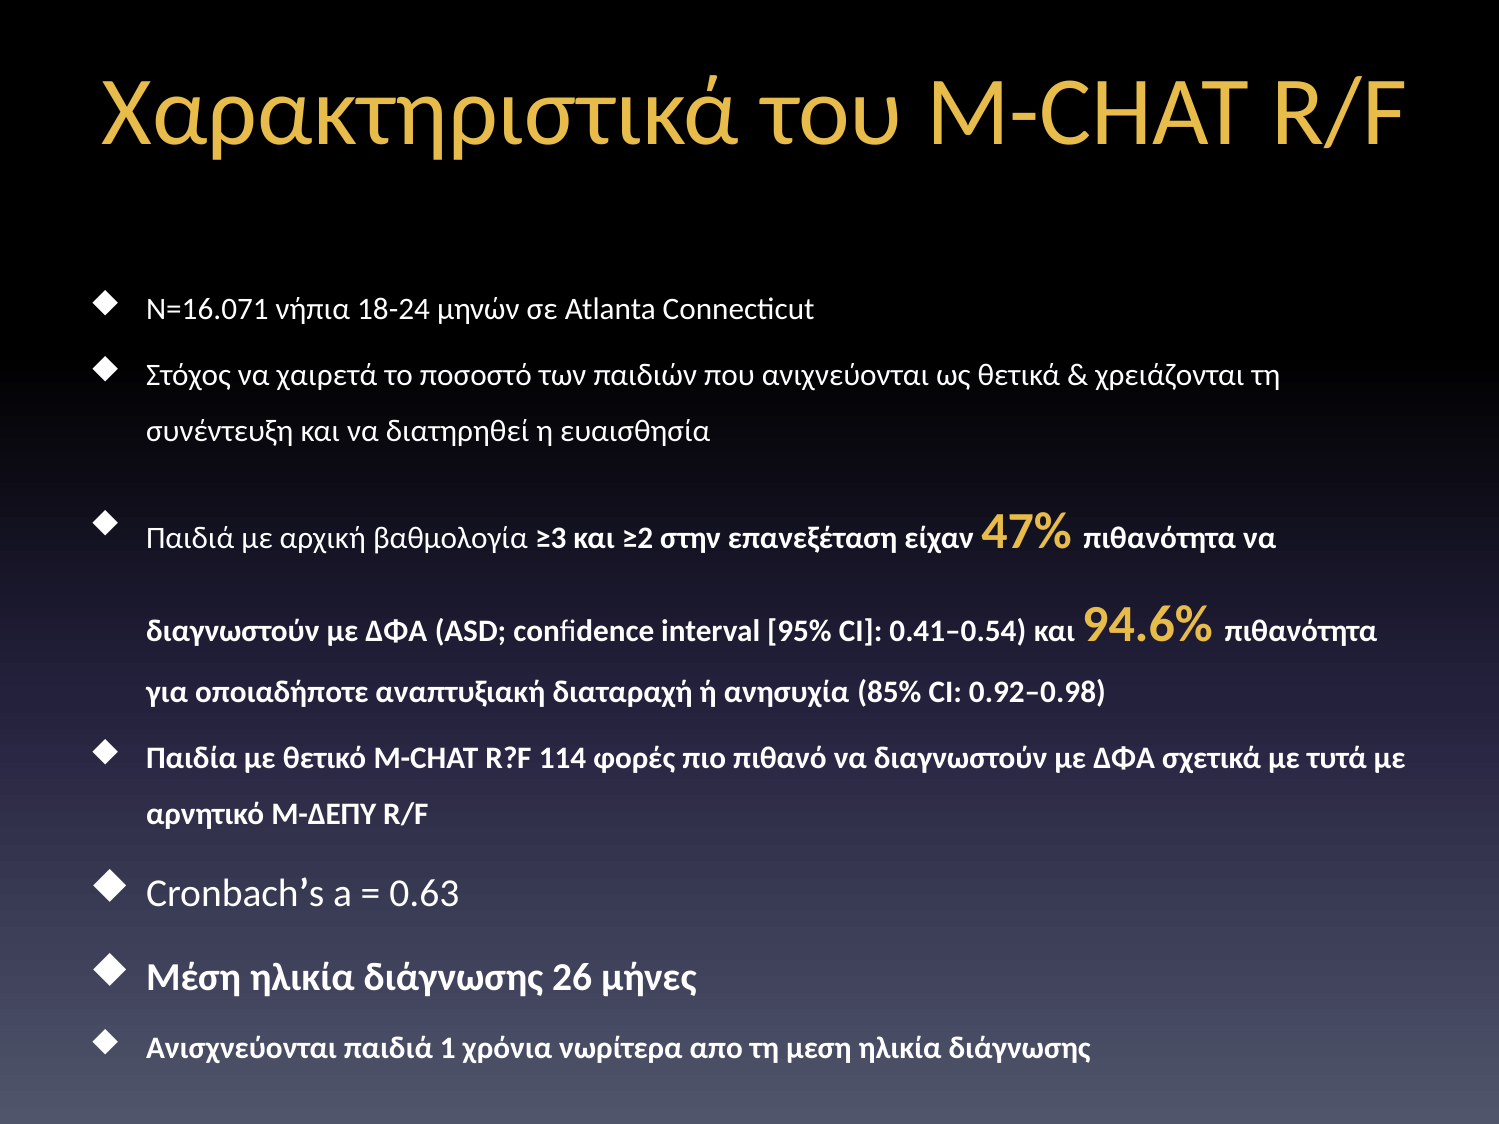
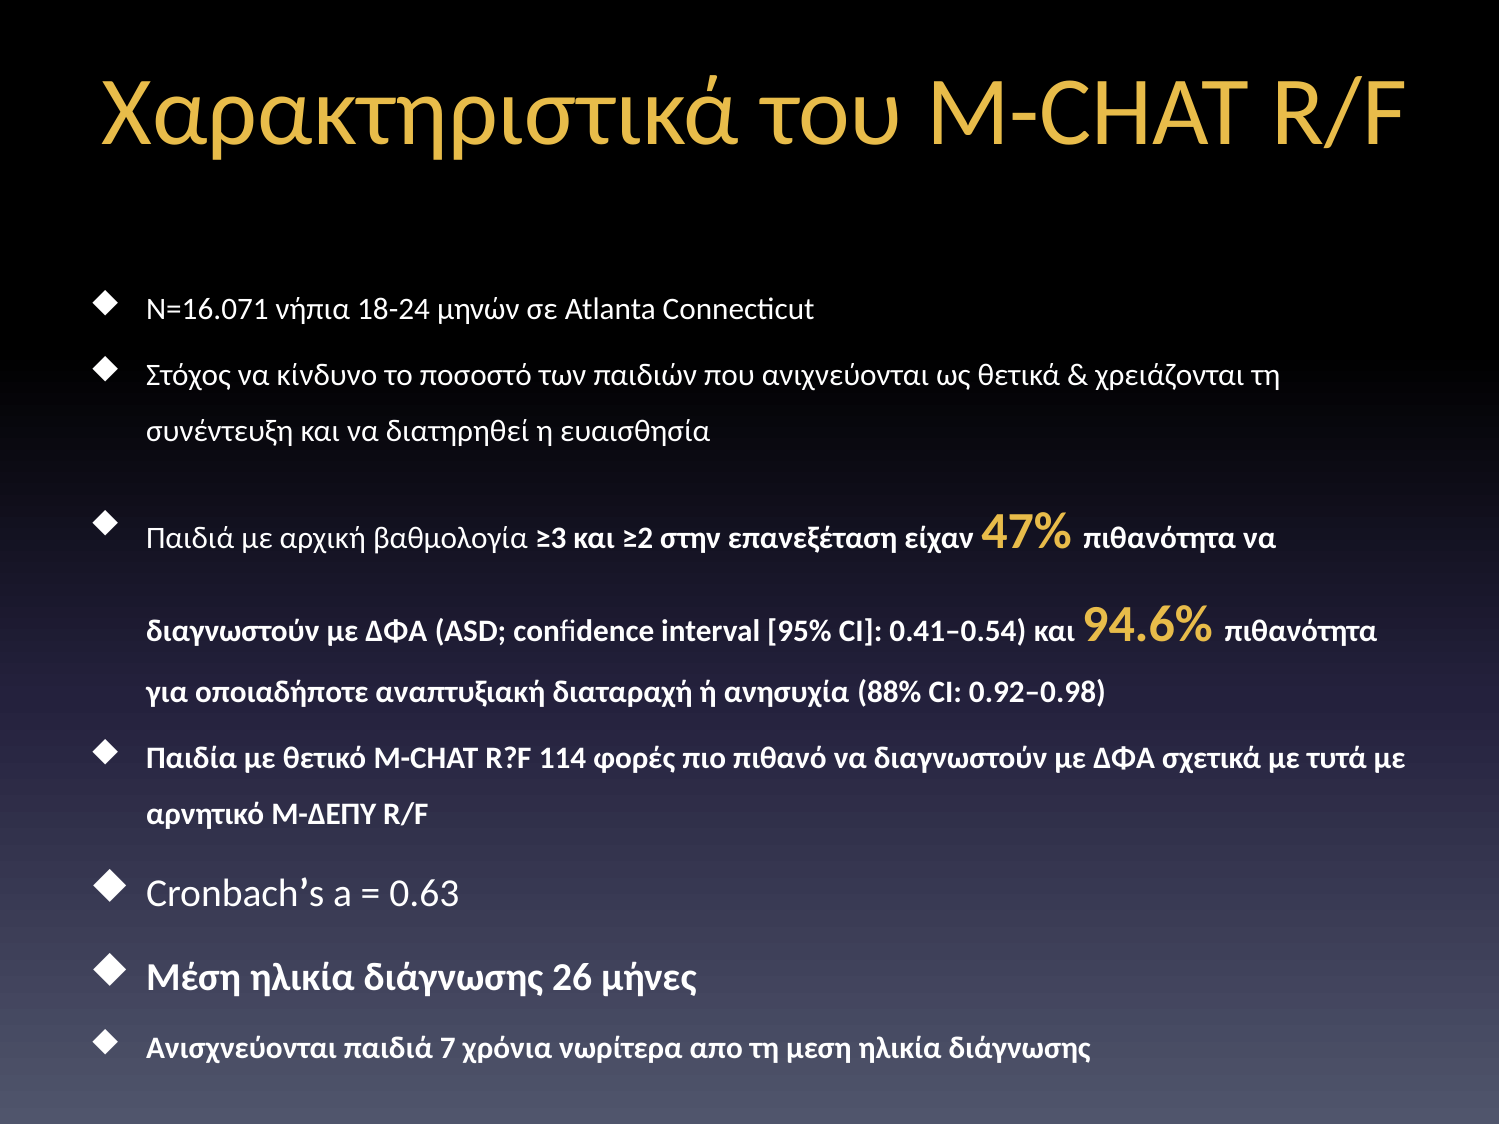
χαιρετά: χαιρετά -> κίνδυνο (327, 376)
85%: 85% -> 88% (889, 692)
1: 1 -> 7 (448, 1049)
